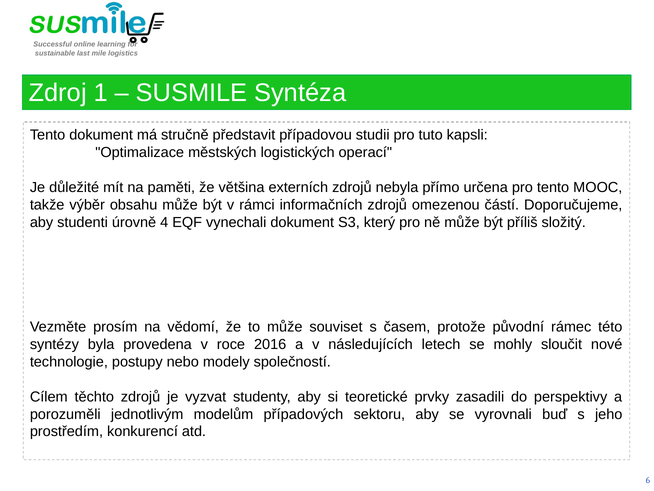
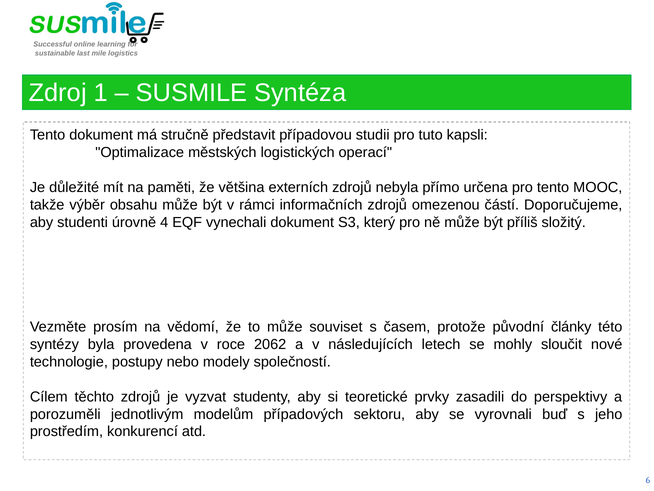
rámec: rámec -> články (571, 327)
2016: 2016 -> 2062 (270, 344)
